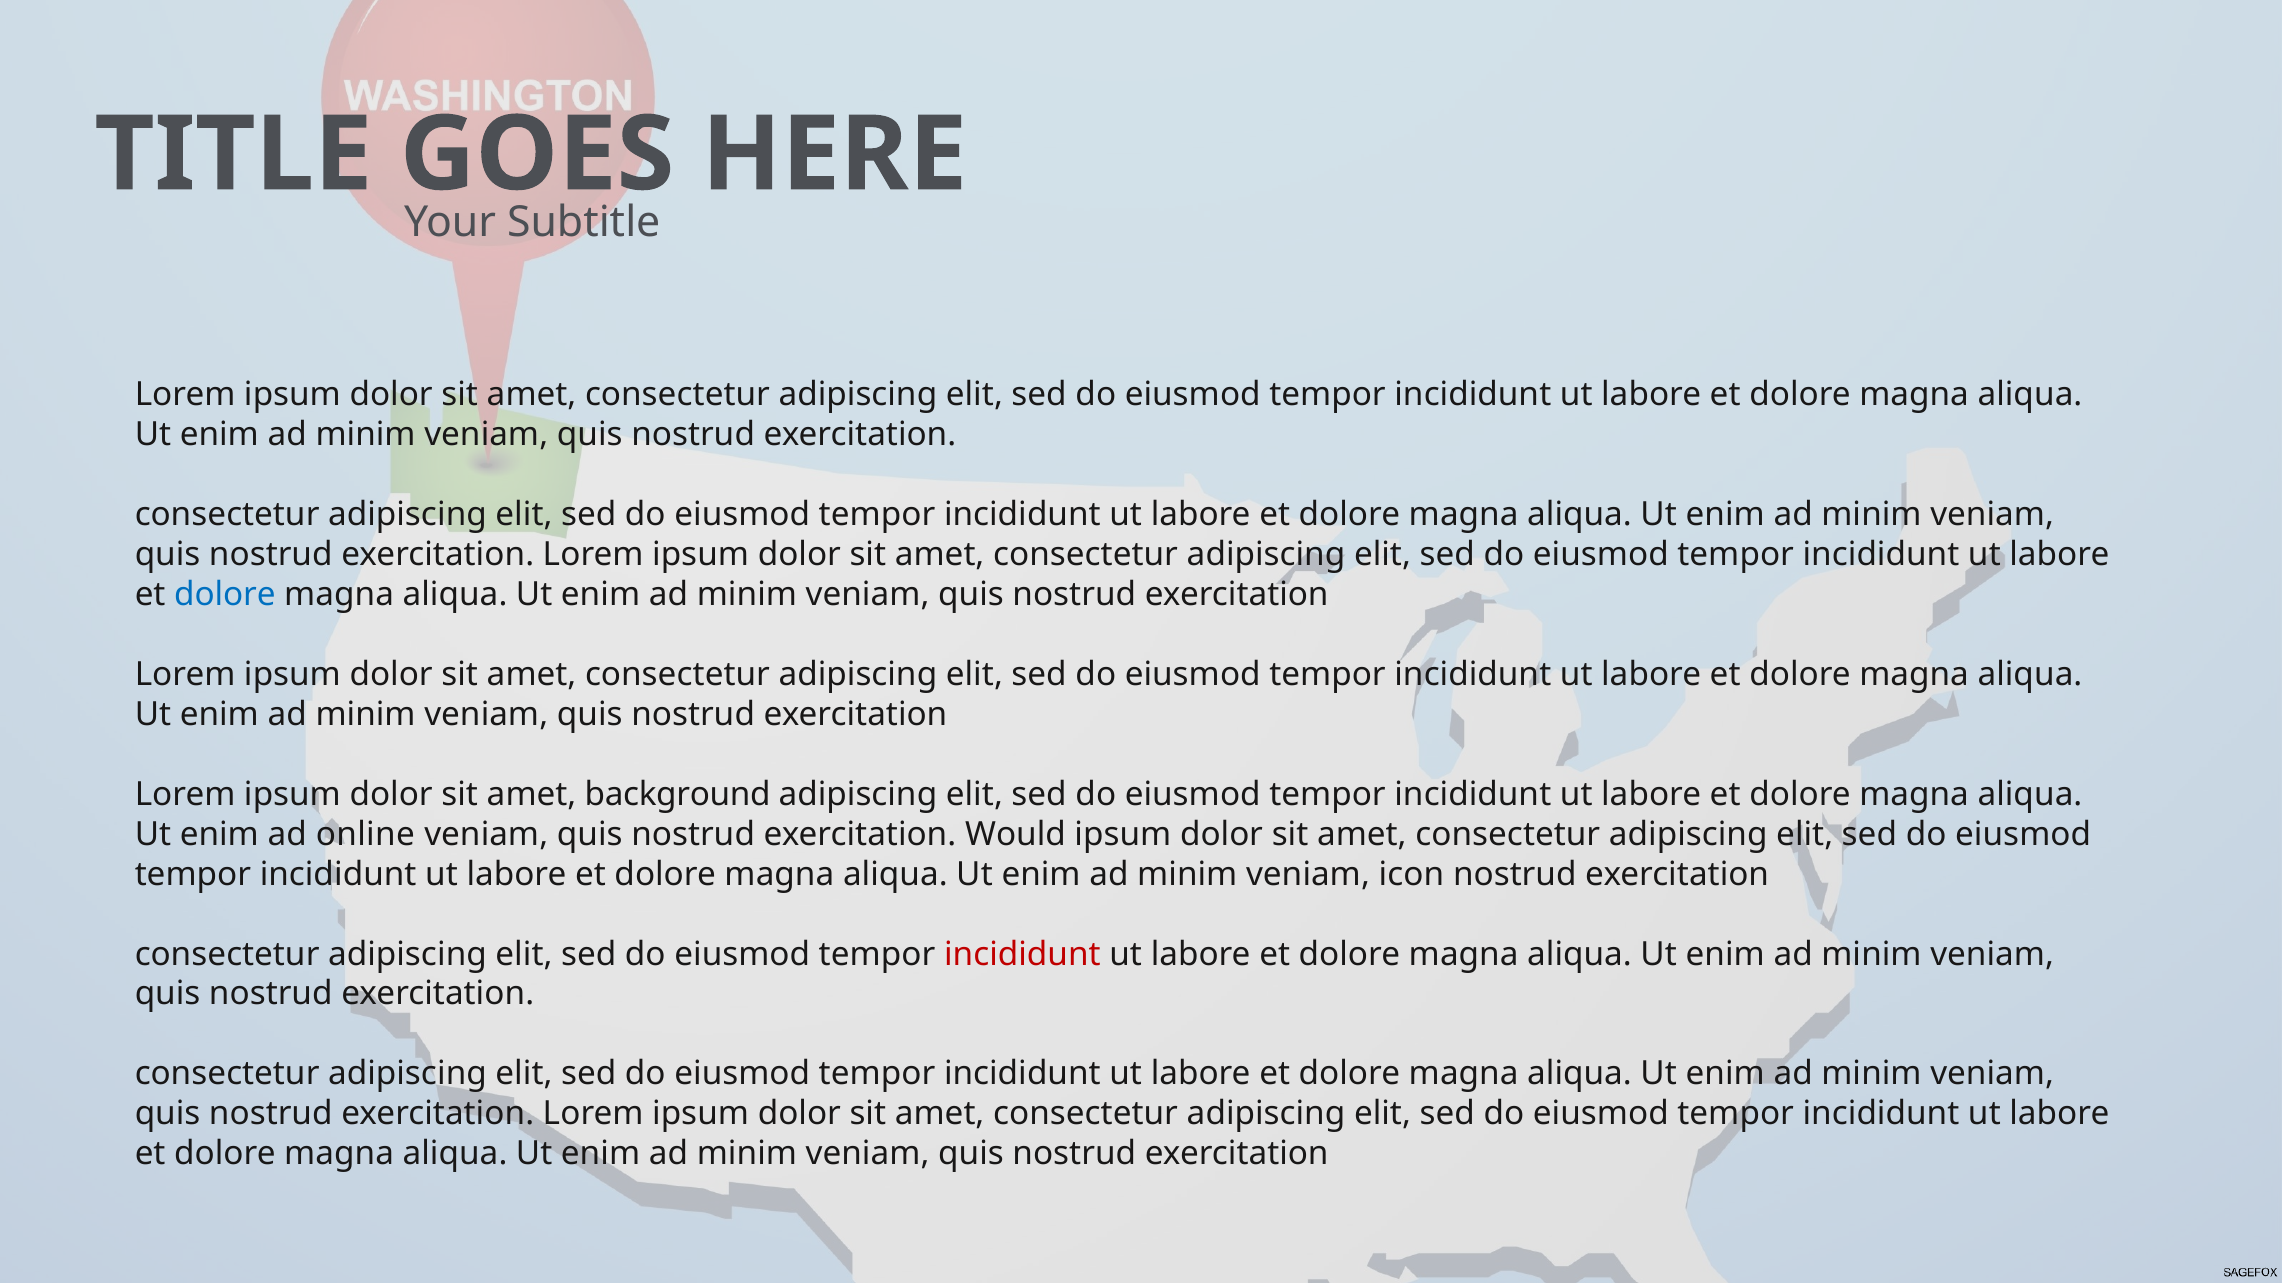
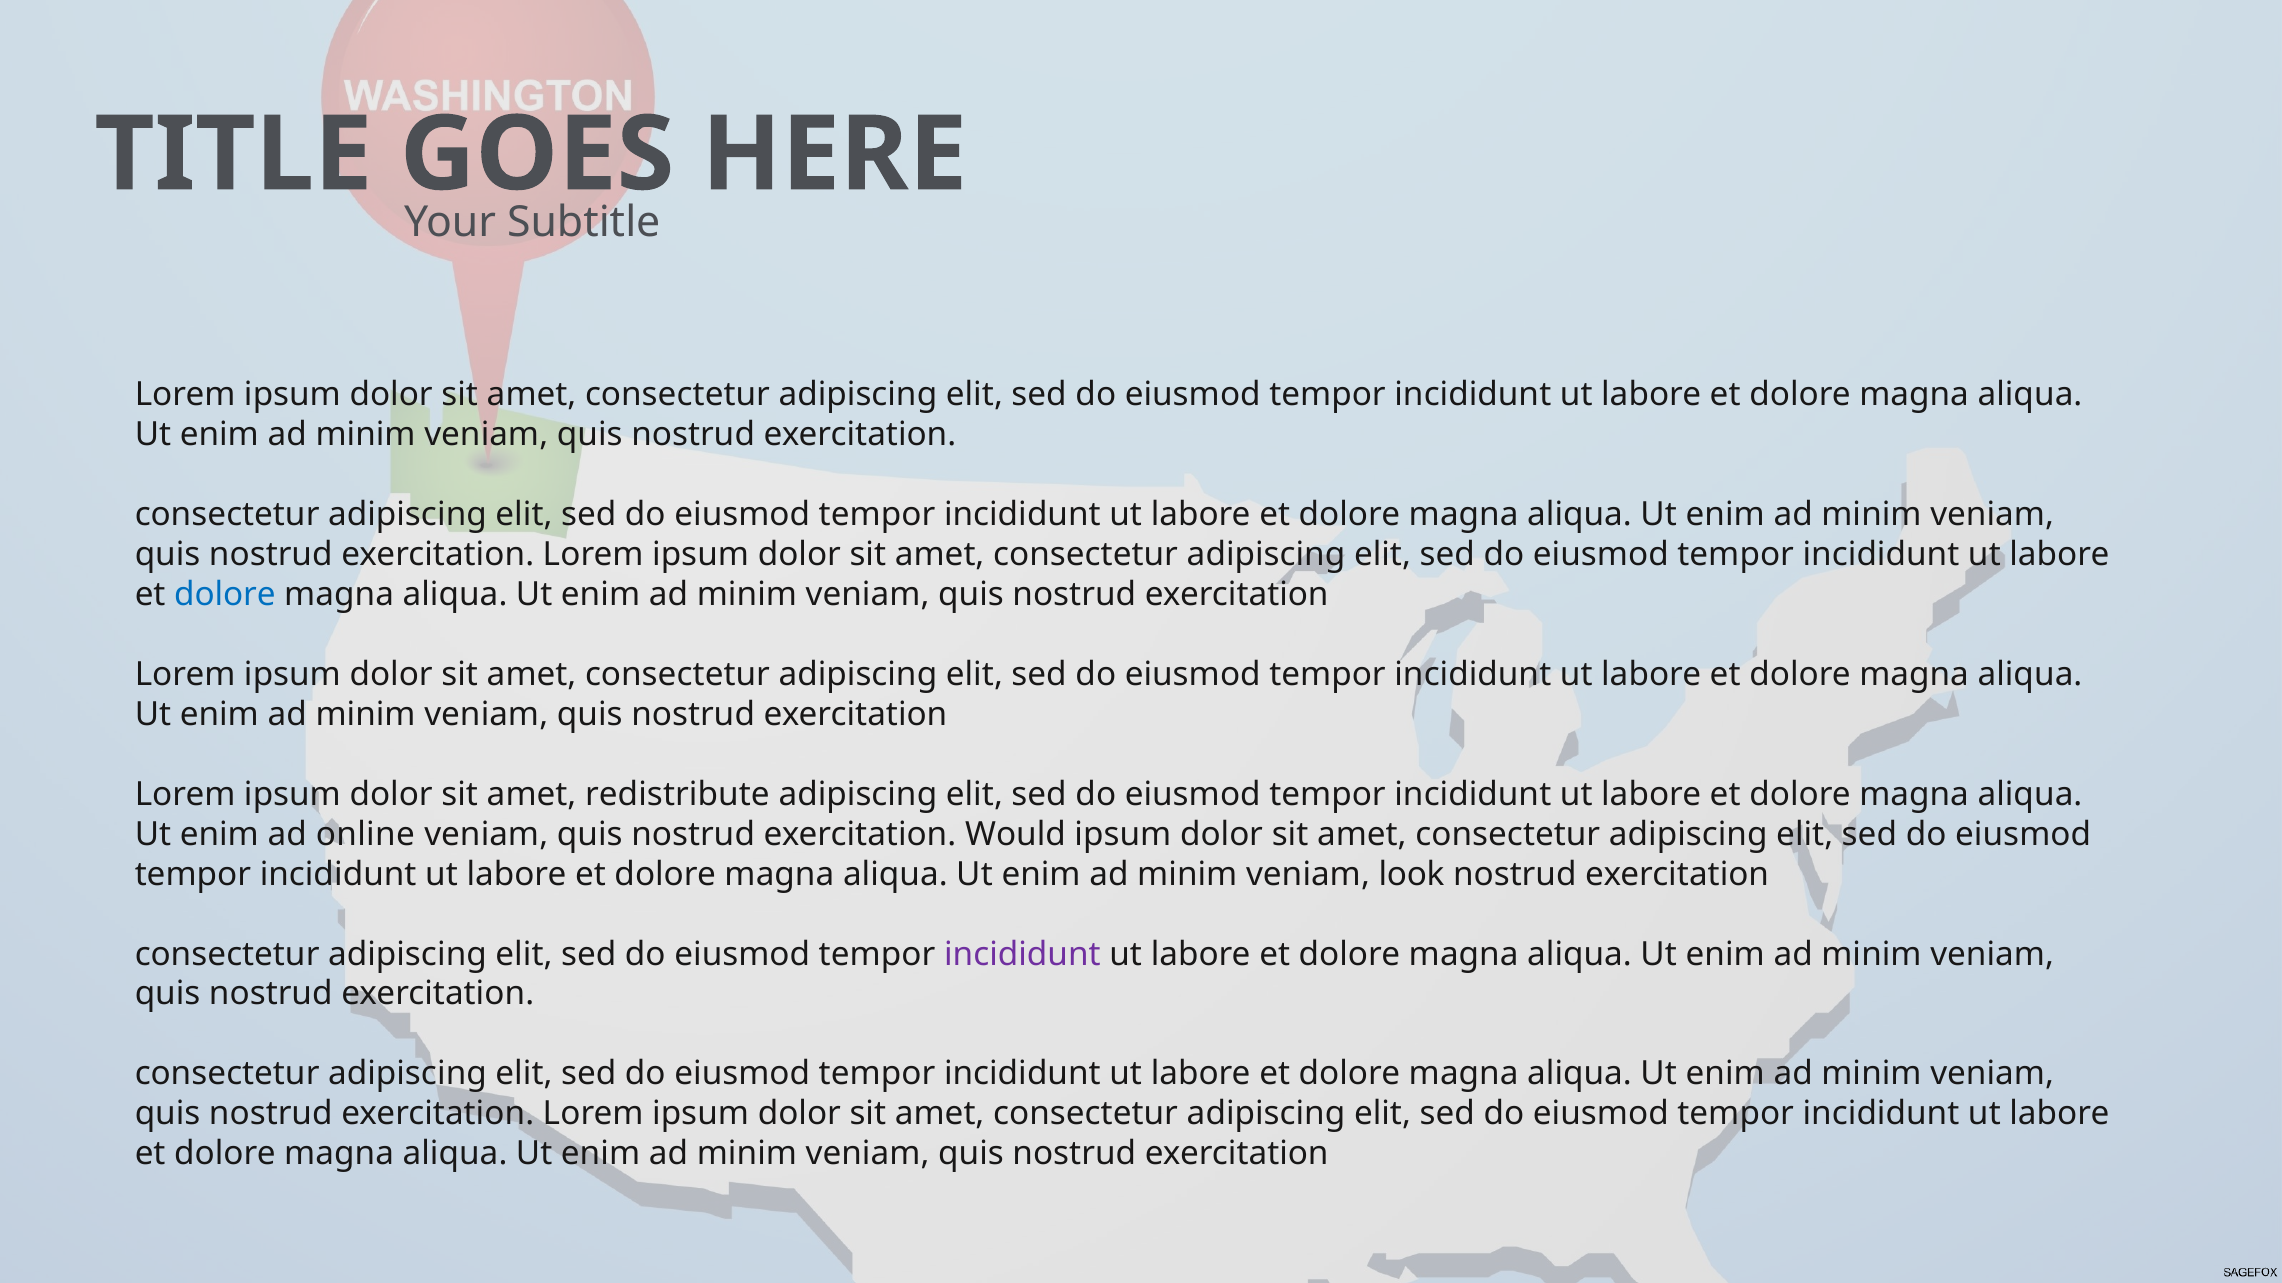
background: background -> redistribute (677, 795)
icon: icon -> look (1412, 875)
incididunt colour: red -> purple (1022, 955)
